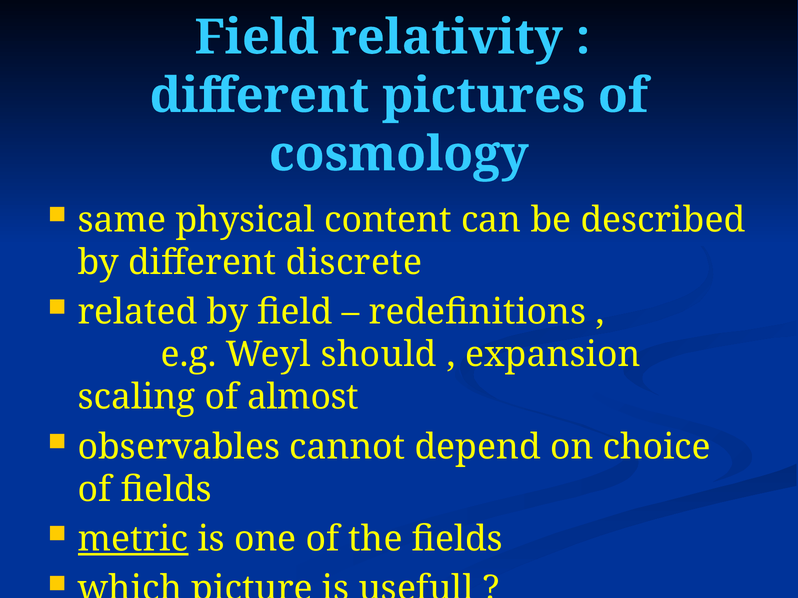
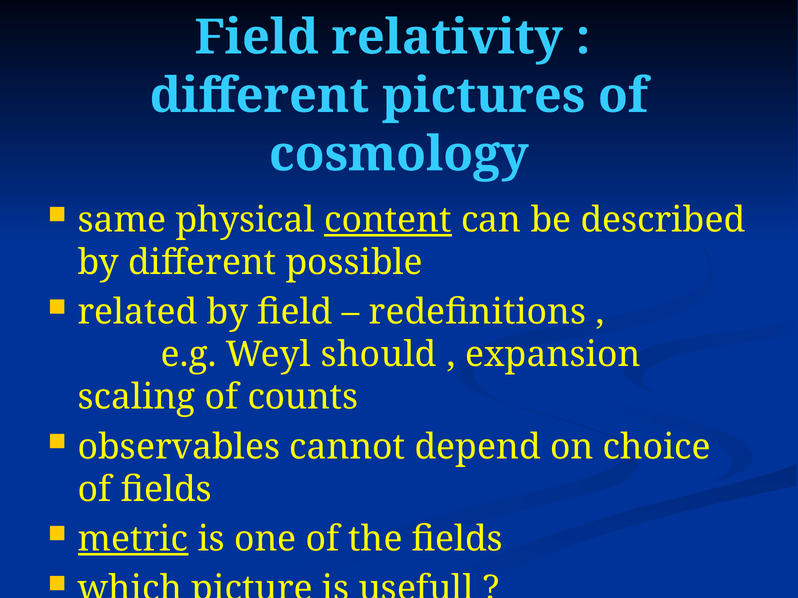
content underline: none -> present (388, 220)
discrete: discrete -> possible (354, 263)
almost: almost -> counts (303, 398)
